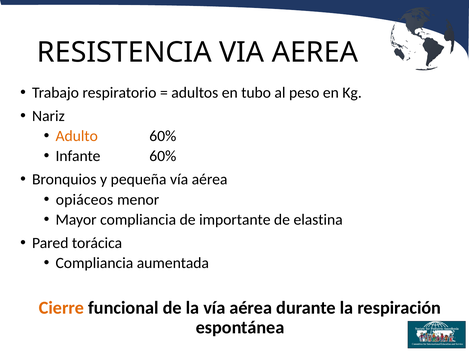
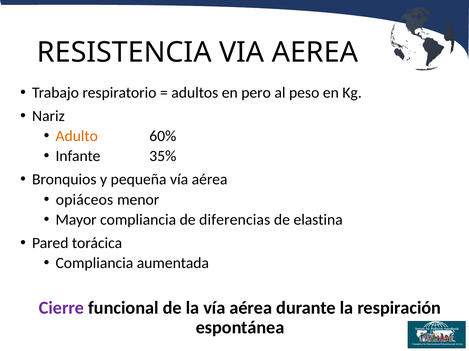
tubo: tubo -> pero (256, 93)
Infante 60%: 60% -> 35% (163, 156)
importante: importante -> diferencias (235, 220)
Cierre colour: orange -> purple (62, 309)
